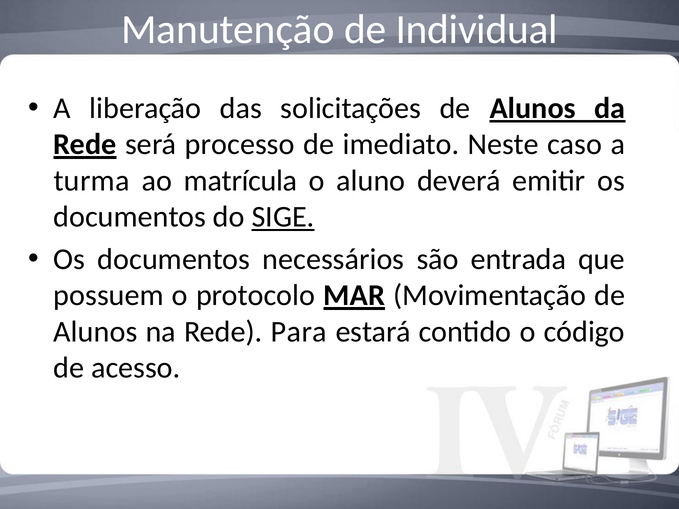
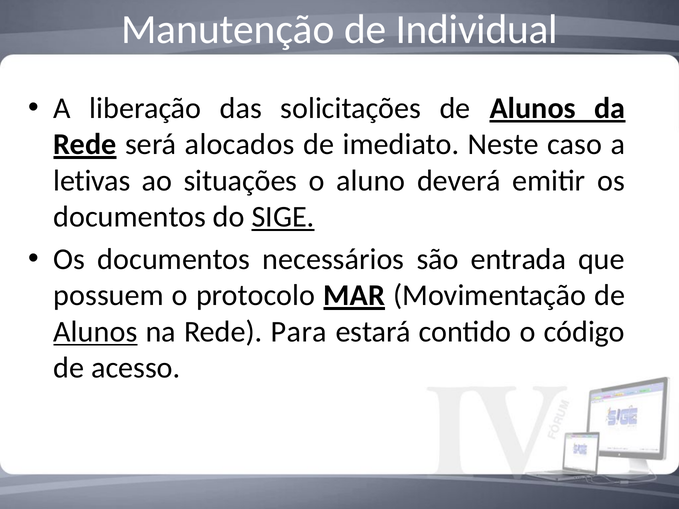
processo: processo -> alocados (240, 145)
turma: turma -> letivas (92, 181)
matrícula: matrícula -> situações (241, 181)
Alunos underline: none -> present (95, 332)
